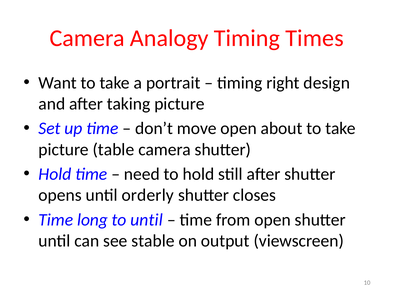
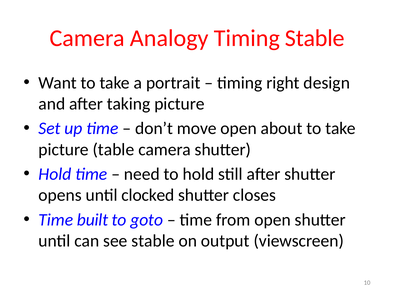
Timing Times: Times -> Stable (315, 38)
orderly: orderly -> clocked (148, 195)
long: long -> built (93, 219)
to until: until -> goto (147, 219)
